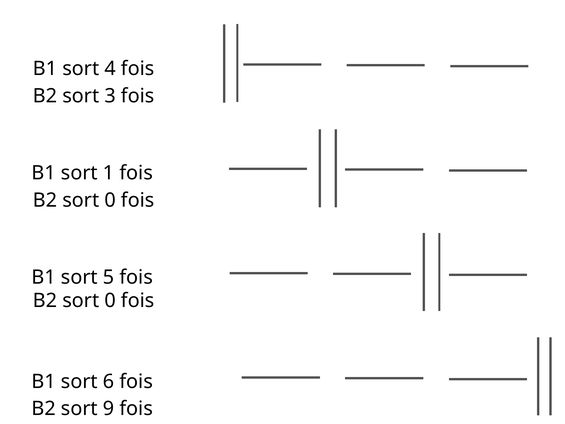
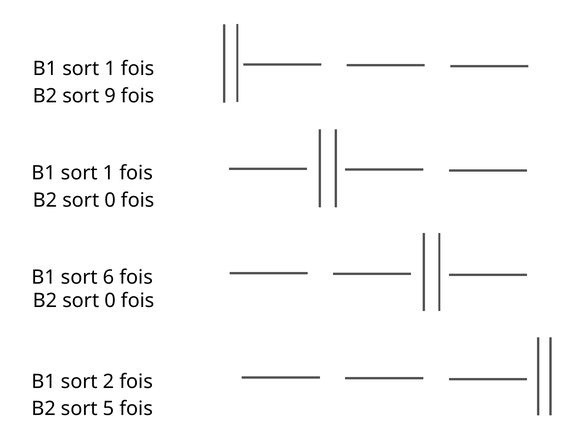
4: 4 -> 1 (110, 69)
3: 3 -> 9 (110, 96)
5: 5 -> 6 (109, 277)
6: 6 -> 2 (109, 381)
9: 9 -> 5 (109, 408)
